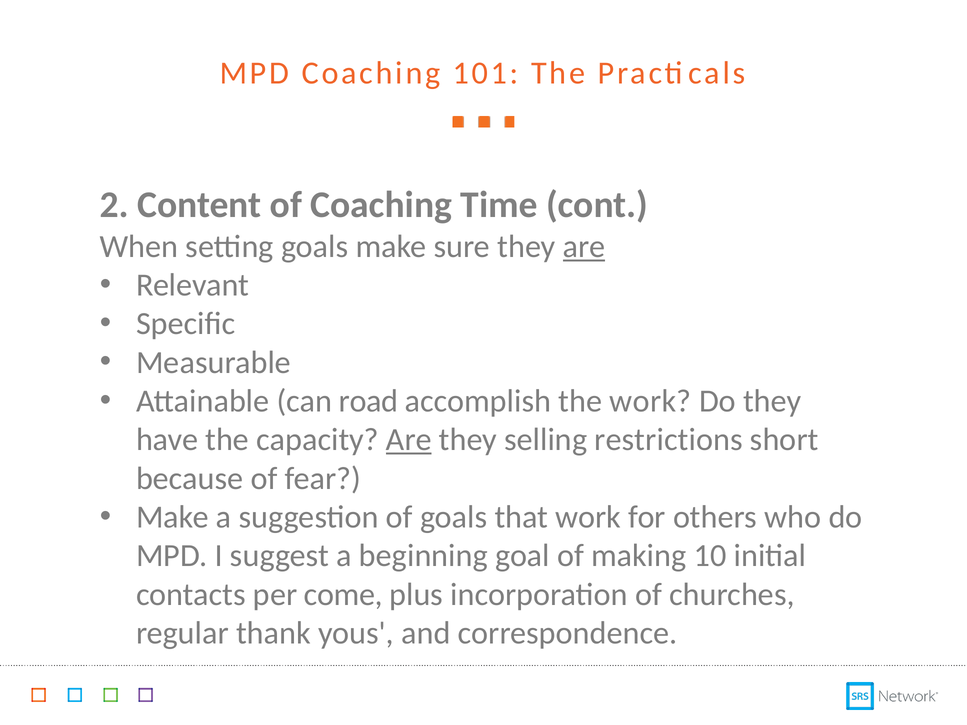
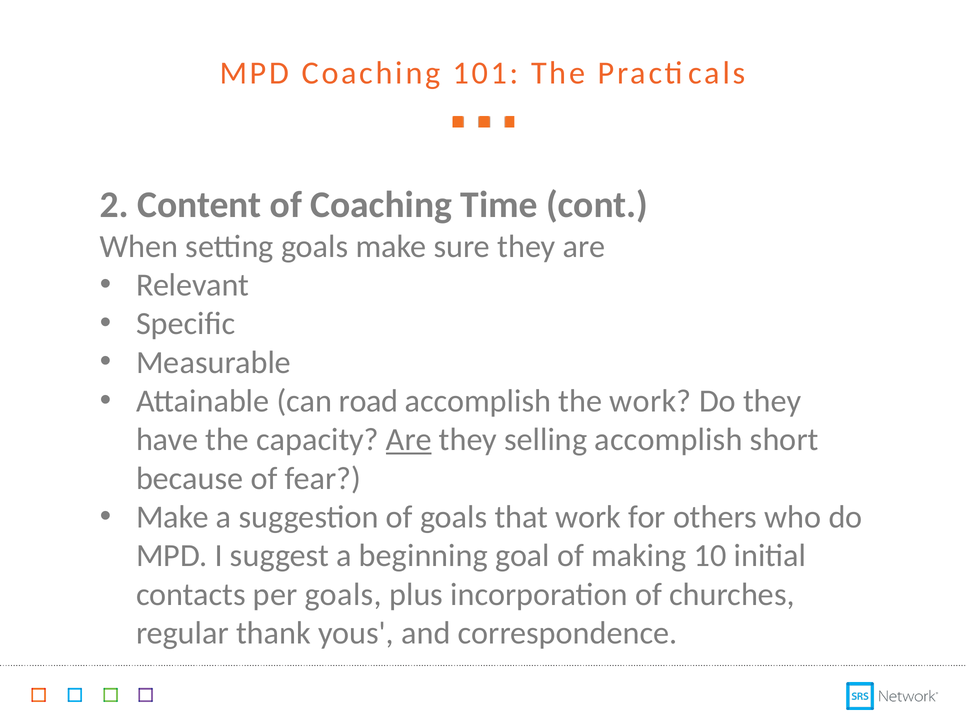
are underline: present -> none (584, 247)
selling restrictions: restrictions -> accomplish (668, 440)
per come: come -> goals (343, 595)
